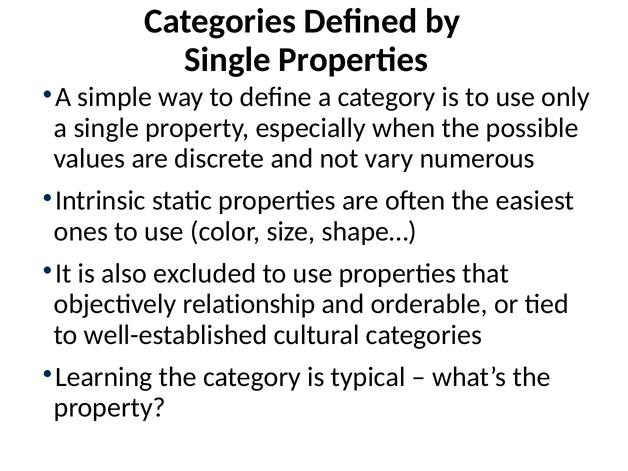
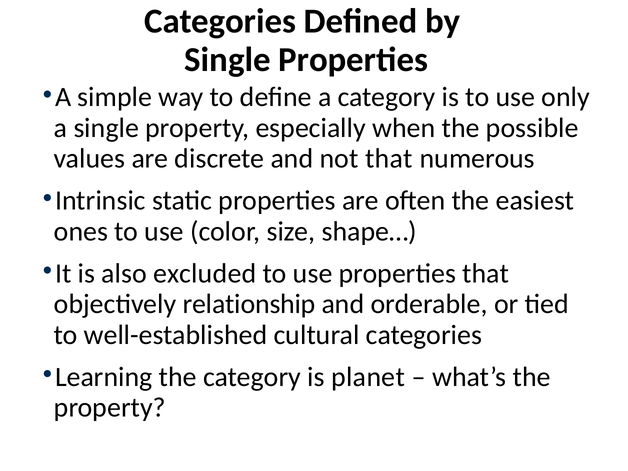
not vary: vary -> that (389, 159)
typical: typical -> planet (368, 377)
